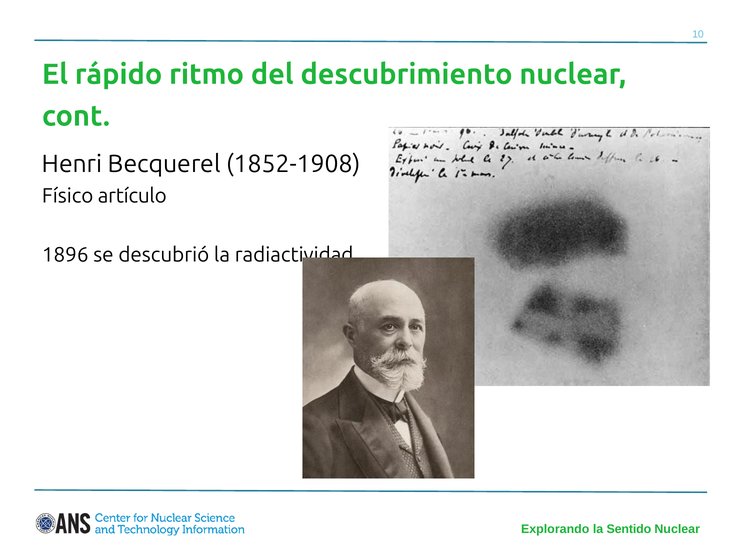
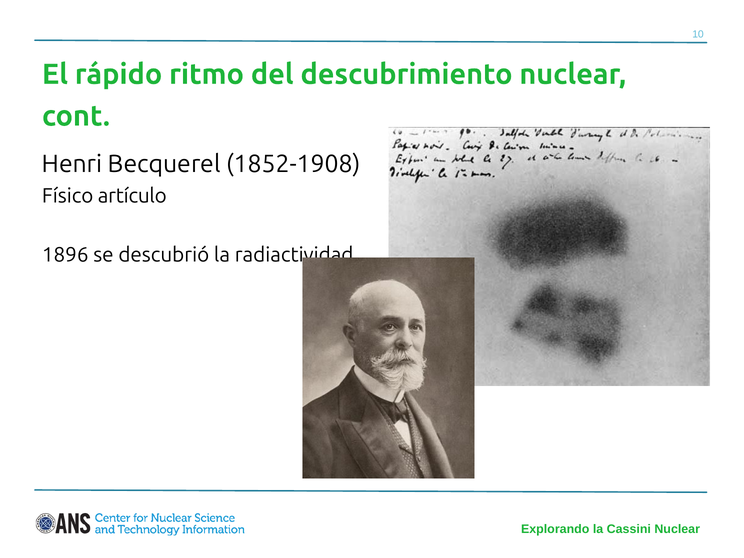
Sentido: Sentido -> Cassini (629, 529)
